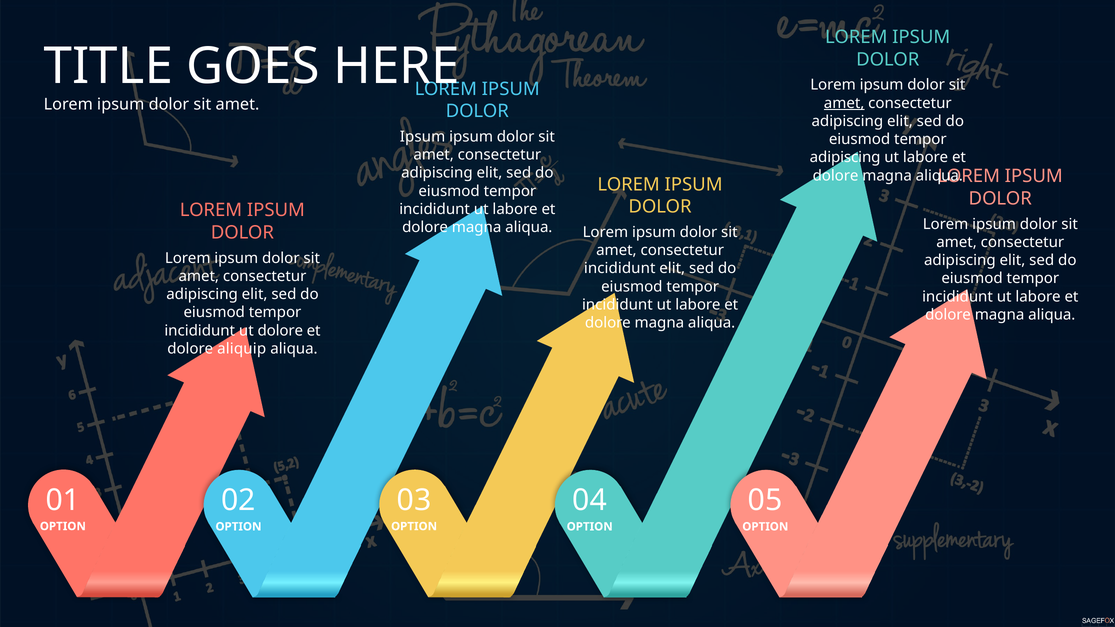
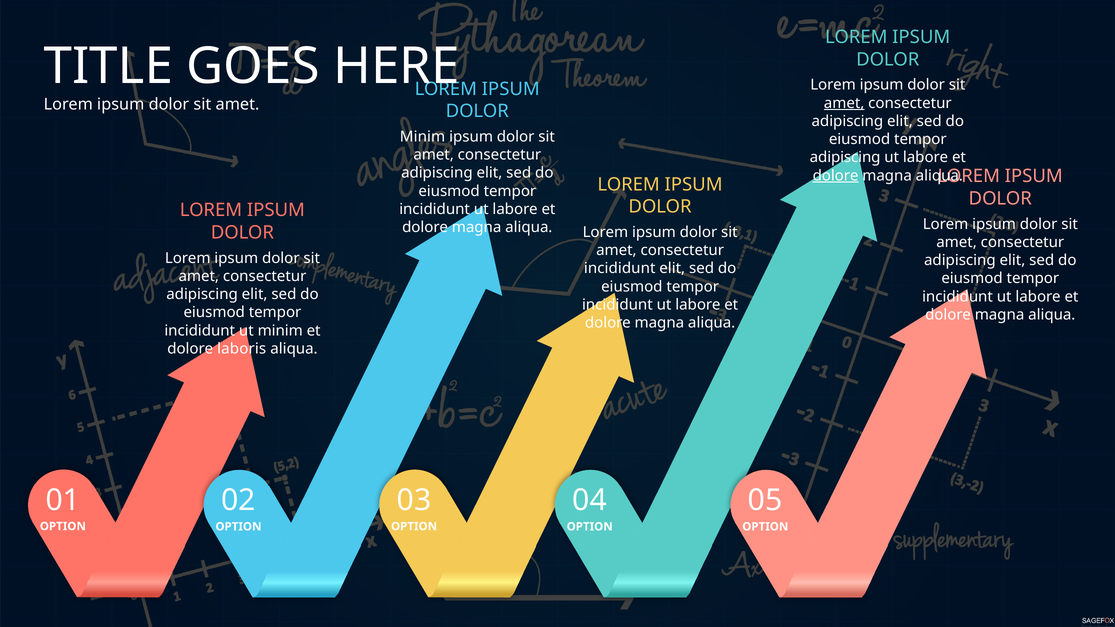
Ipsum: Ipsum -> Minim (423, 137)
dolore underline: none -> present (836, 176)
ut dolore: dolore -> minim (280, 331)
aliquip: aliquip -> laboris (242, 349)
